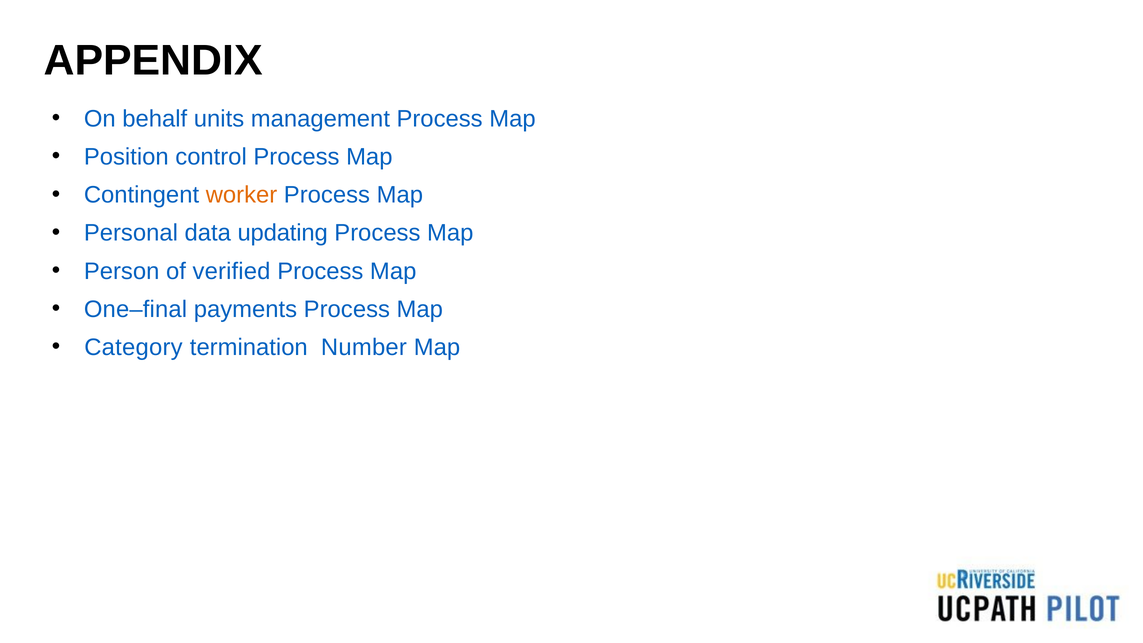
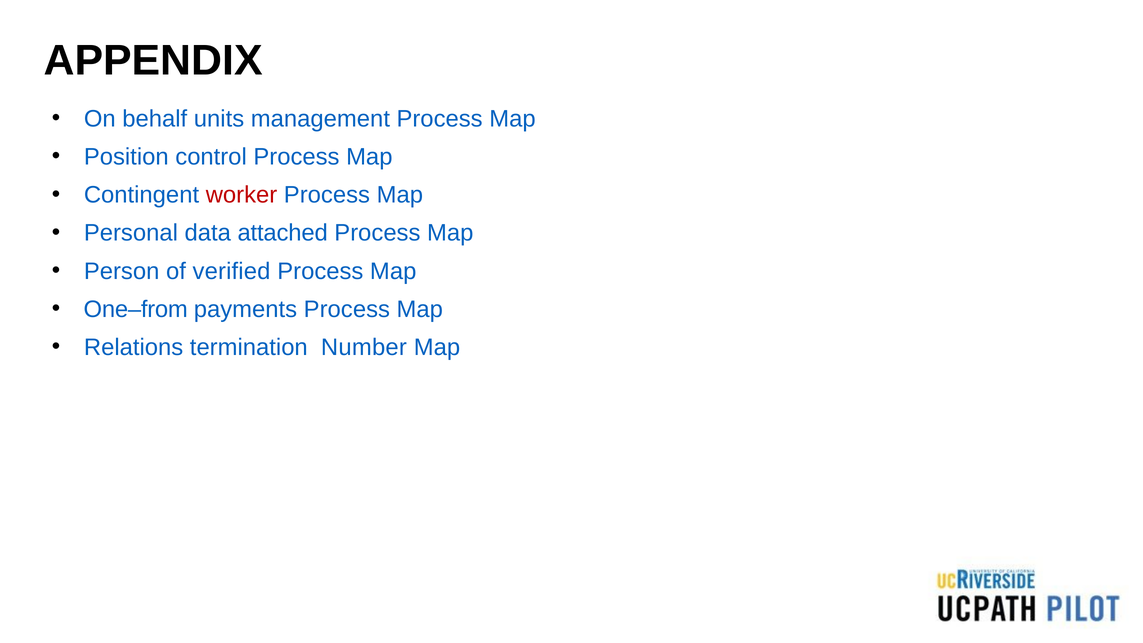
worker colour: orange -> red (242, 195)
updating: updating -> attached (283, 233)
One–final: One–final -> One–from (136, 309)
Category: Category -> Relations (134, 347)
